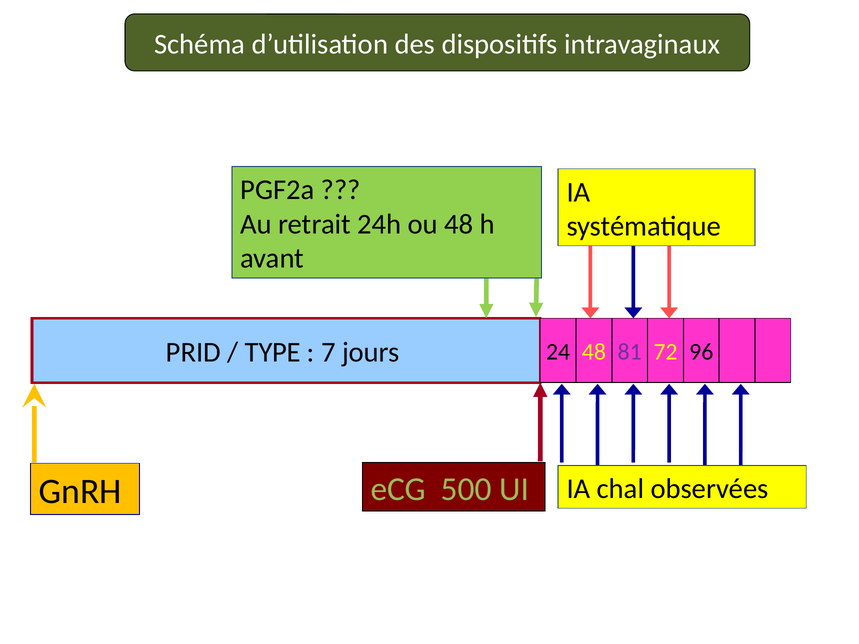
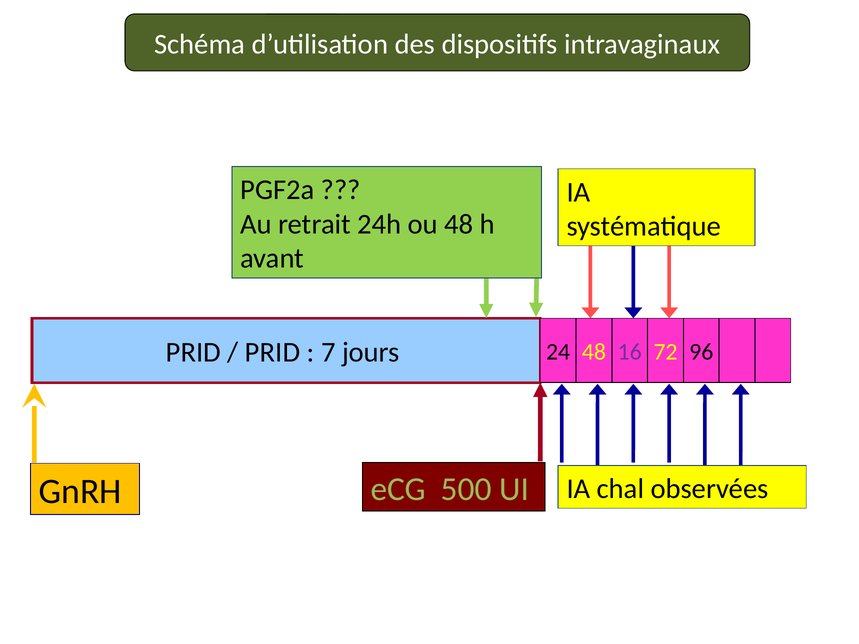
TYPE: TYPE -> PRID (273, 353)
81: 81 -> 16 (630, 352)
